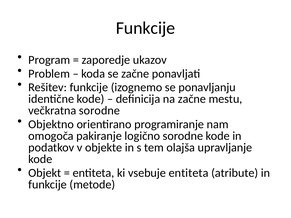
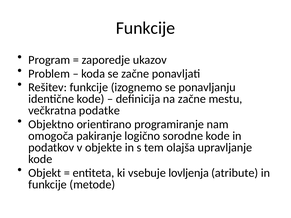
večkratna sorodne: sorodne -> podatke (99, 111)
vsebuje entiteta: entiteta -> lovljenja (189, 173)
